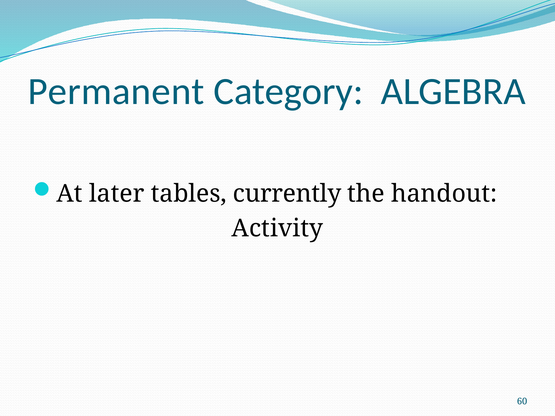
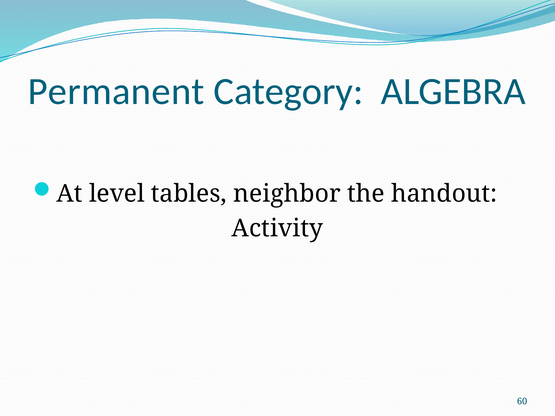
later: later -> level (117, 194)
currently: currently -> neighbor (287, 194)
